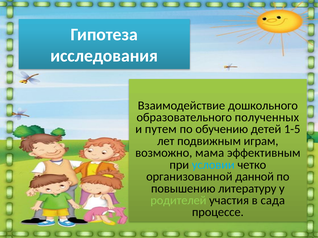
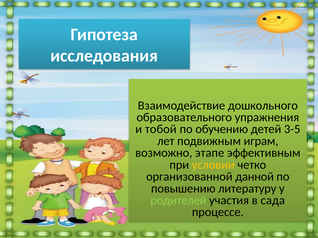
полученных: полученных -> упражнения (267, 118)
путем: путем -> тобой (161, 129)
1-5: 1-5 -> 3-5 (292, 129)
мама: мама -> этапе (210, 153)
условии colour: light blue -> yellow (213, 165)
